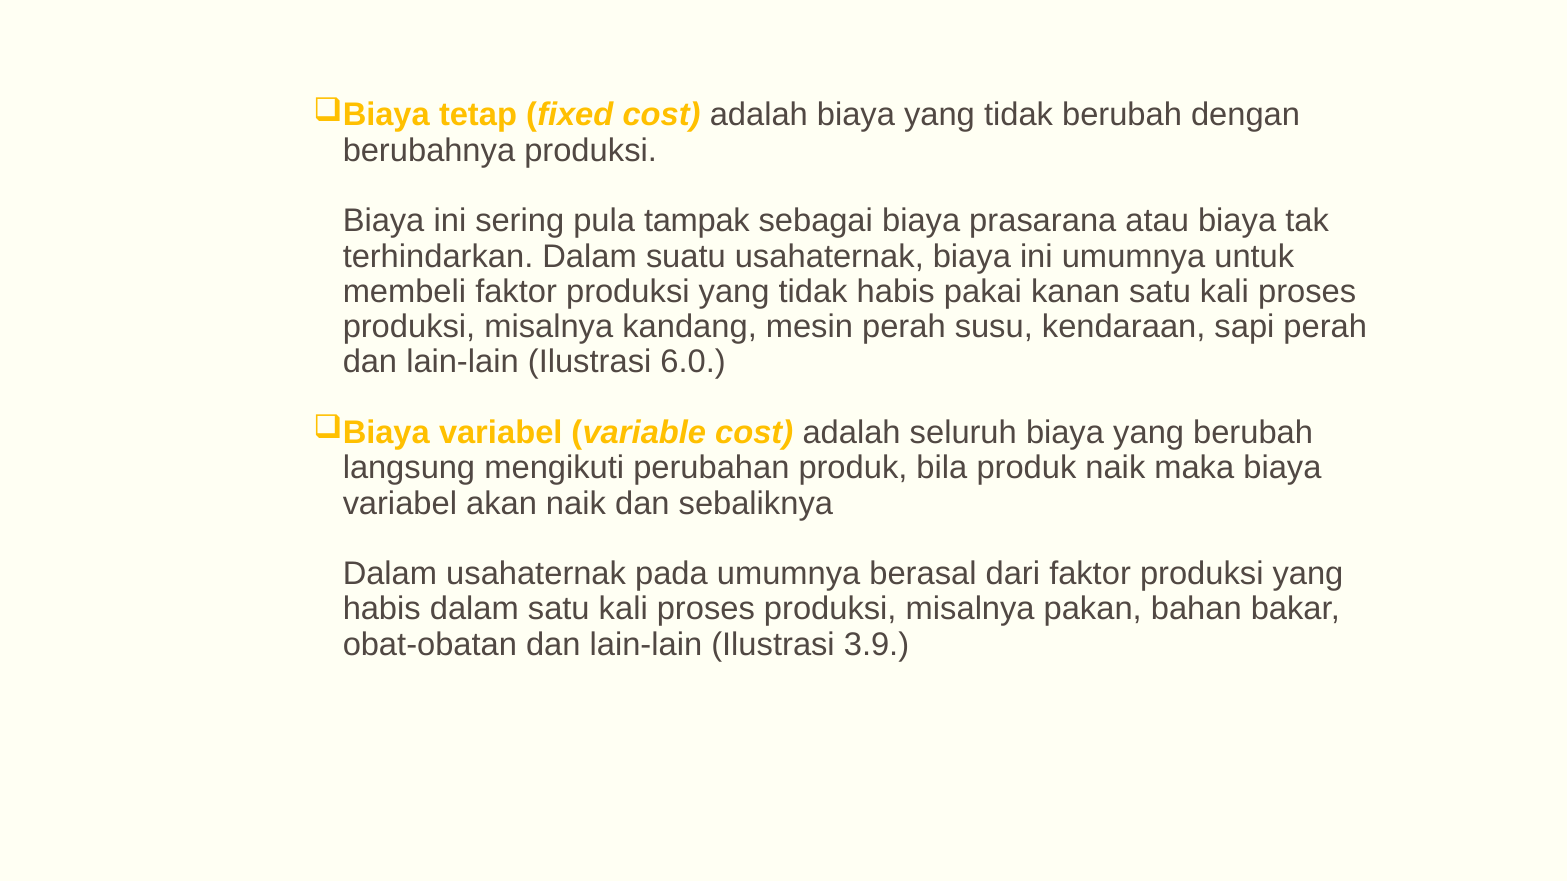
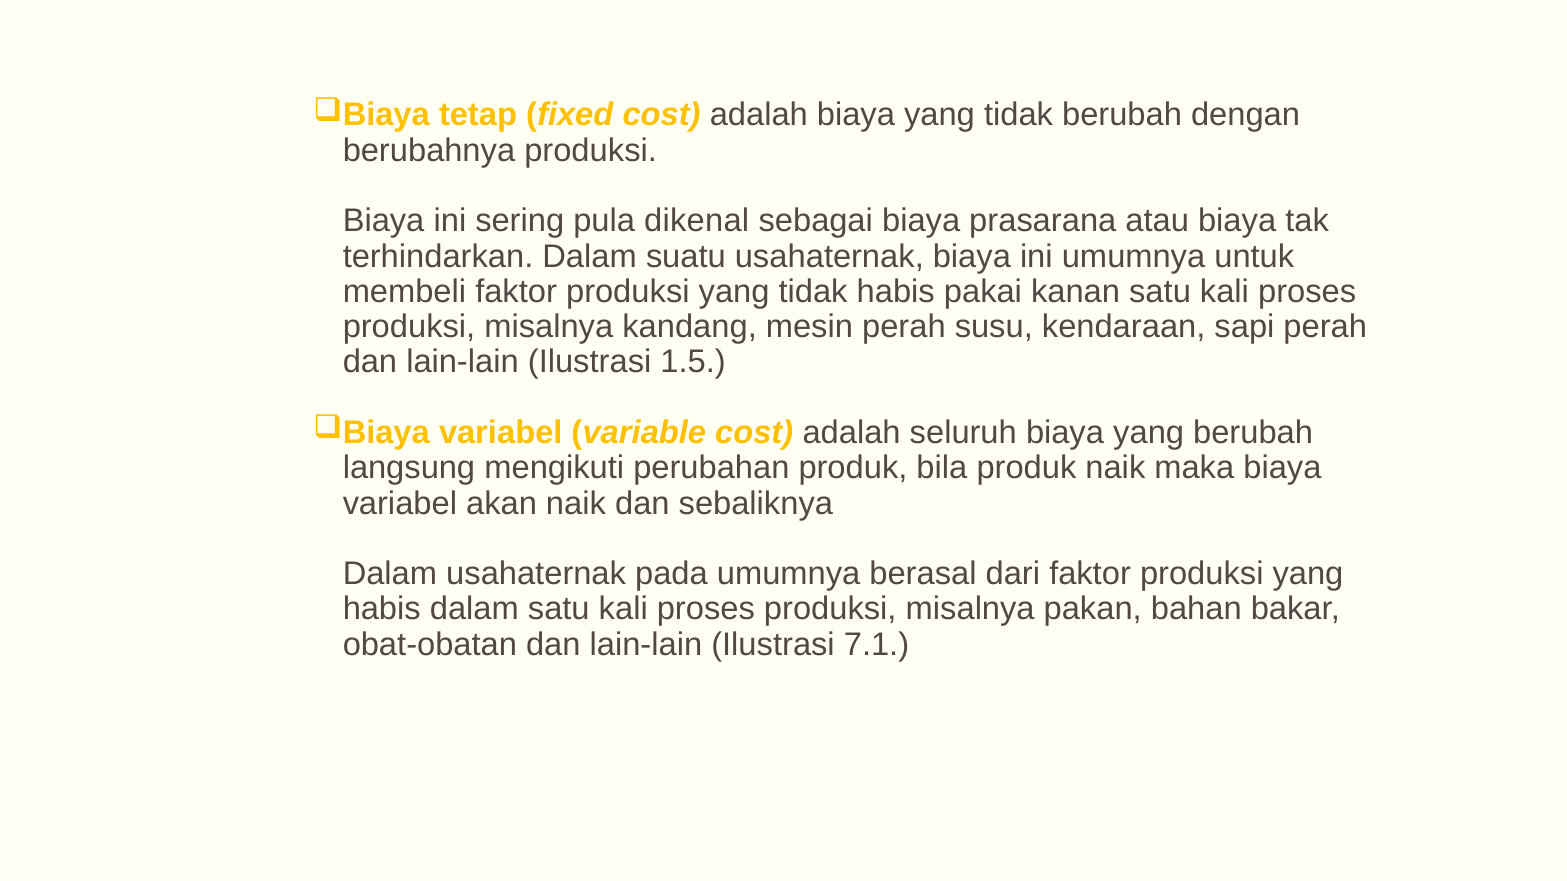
tampak: tampak -> dikenal (697, 221)
6.0: 6.0 -> 1.5 (693, 362)
3.9: 3.9 -> 7.1 (877, 645)
